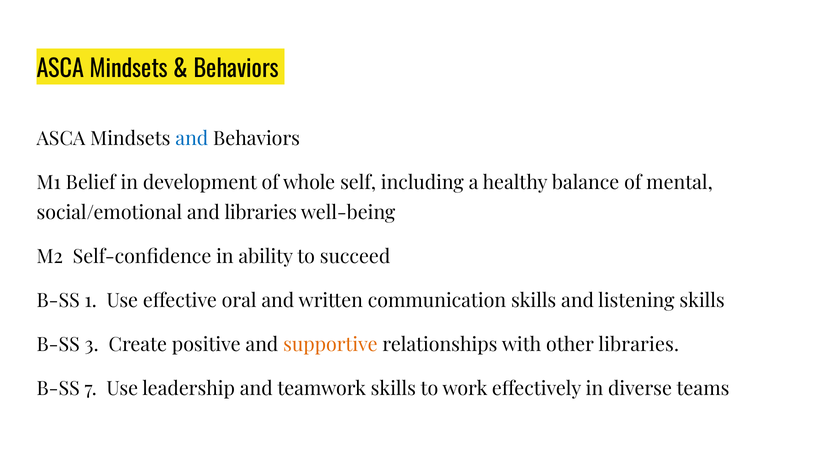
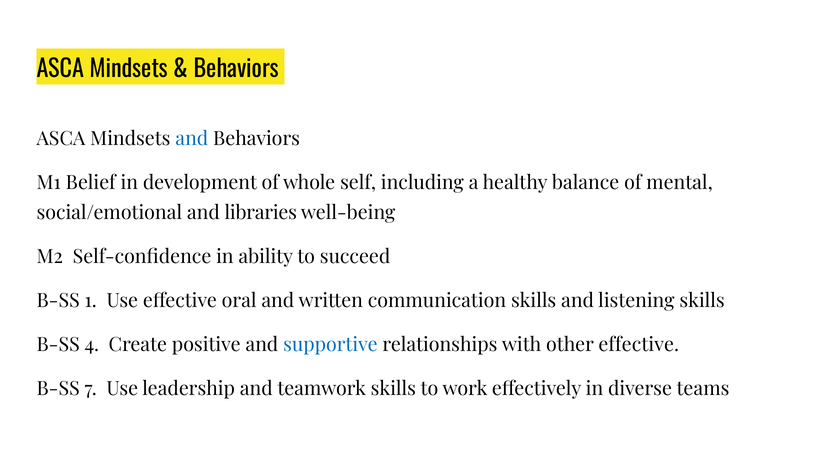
3: 3 -> 4 (92, 345)
supportive colour: orange -> blue (330, 345)
other libraries: libraries -> effective (639, 345)
